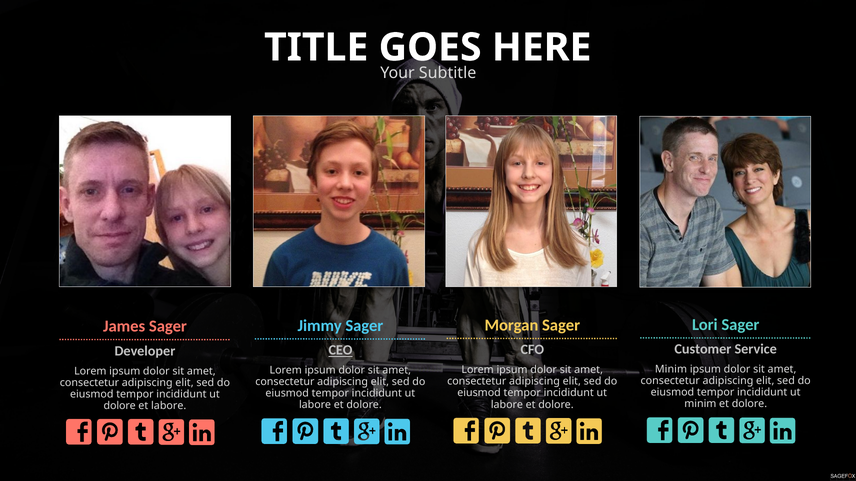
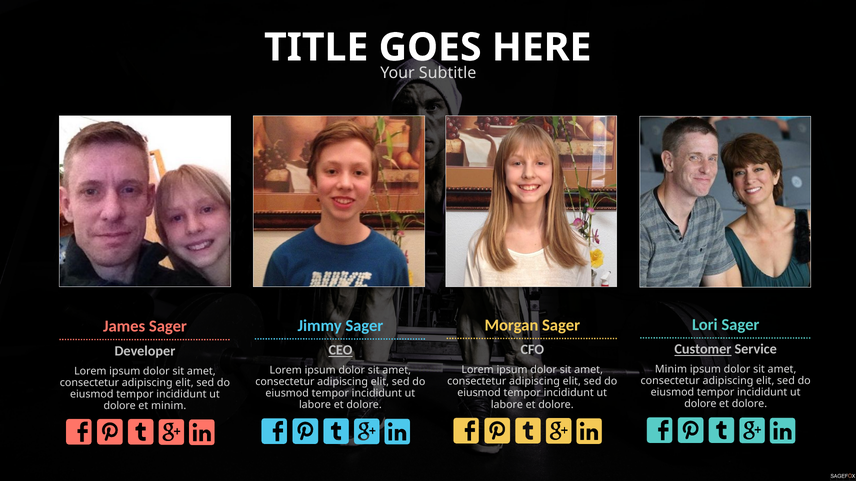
Customer underline: none -> present (703, 350)
minim: minim -> dolore (700, 404)
et labore: labore -> minim (169, 406)
